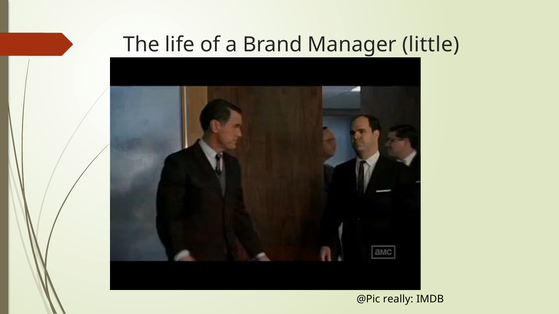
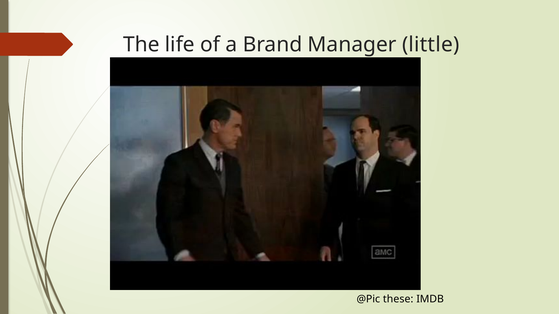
really: really -> these (398, 299)
